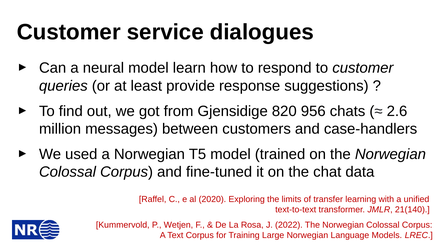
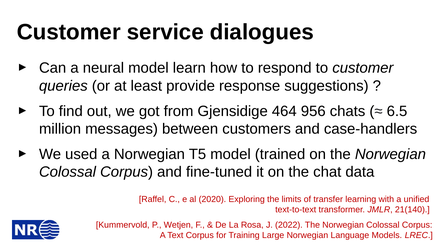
820: 820 -> 464 (284, 111)
2.6: 2.6 -> 6.5 (397, 111)
